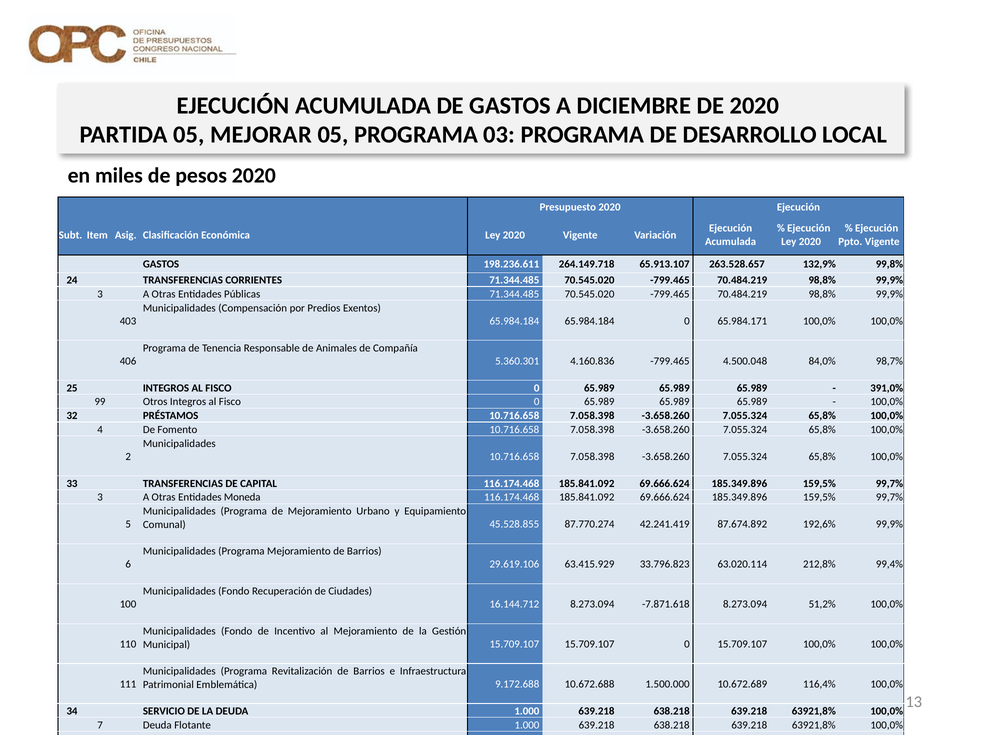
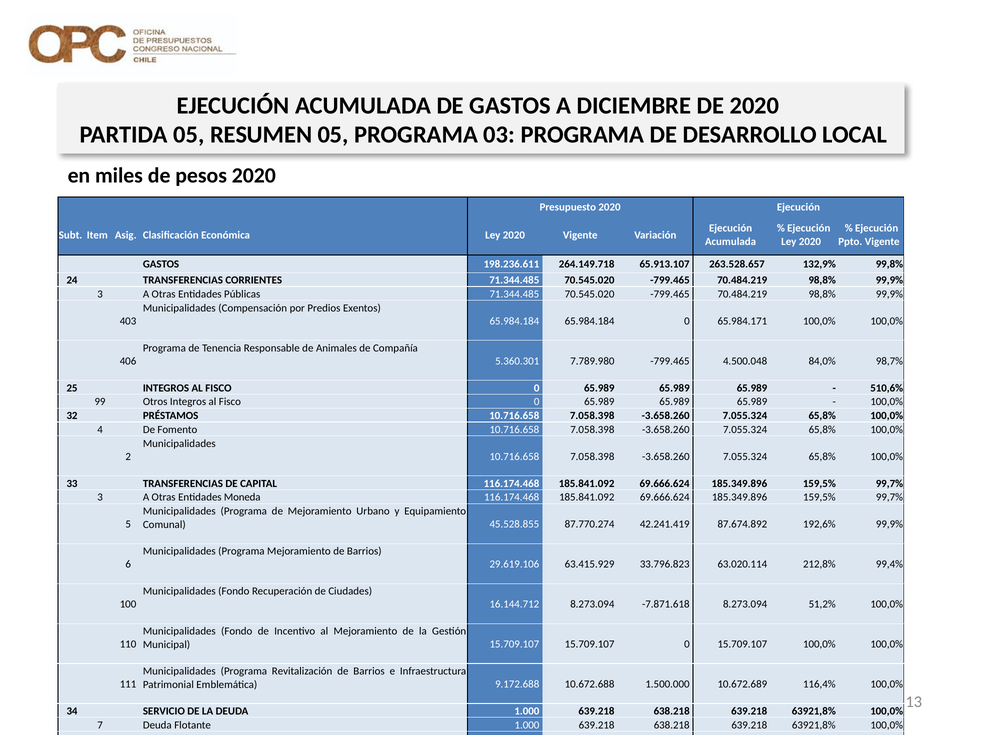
MEJORAR: MEJORAR -> RESUMEN (261, 135)
4.160.836: 4.160.836 -> 7.789.980 (592, 361)
391,0%: 391,0% -> 510,6% (887, 388)
